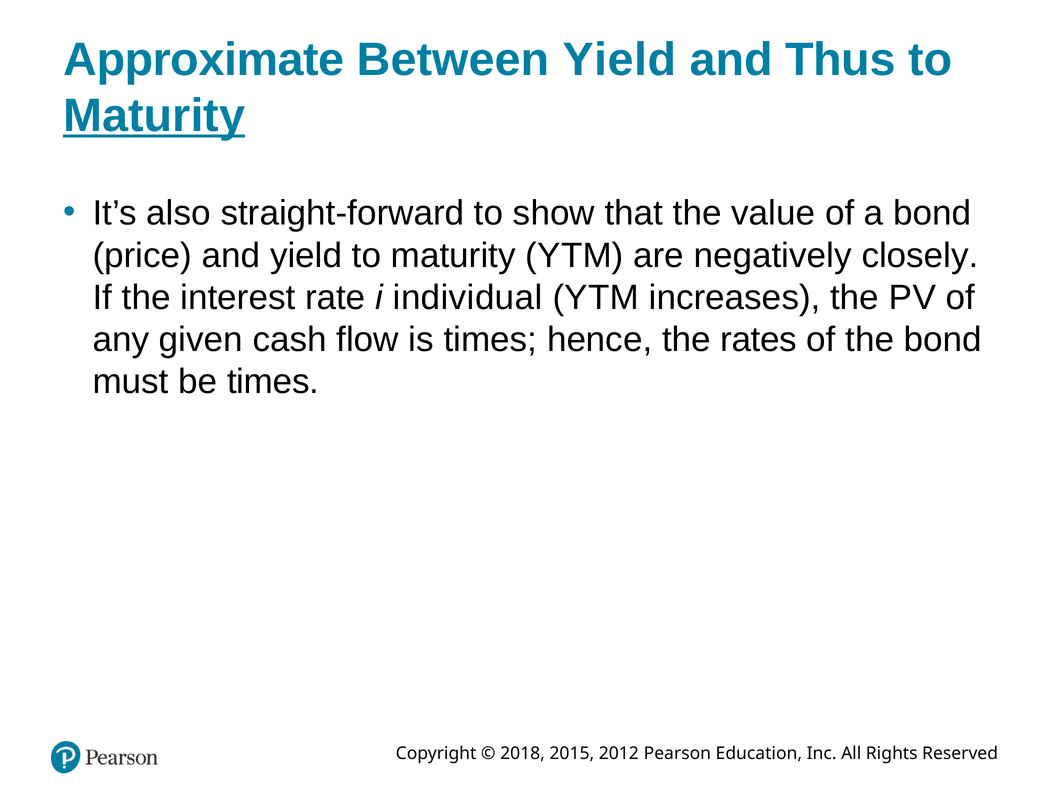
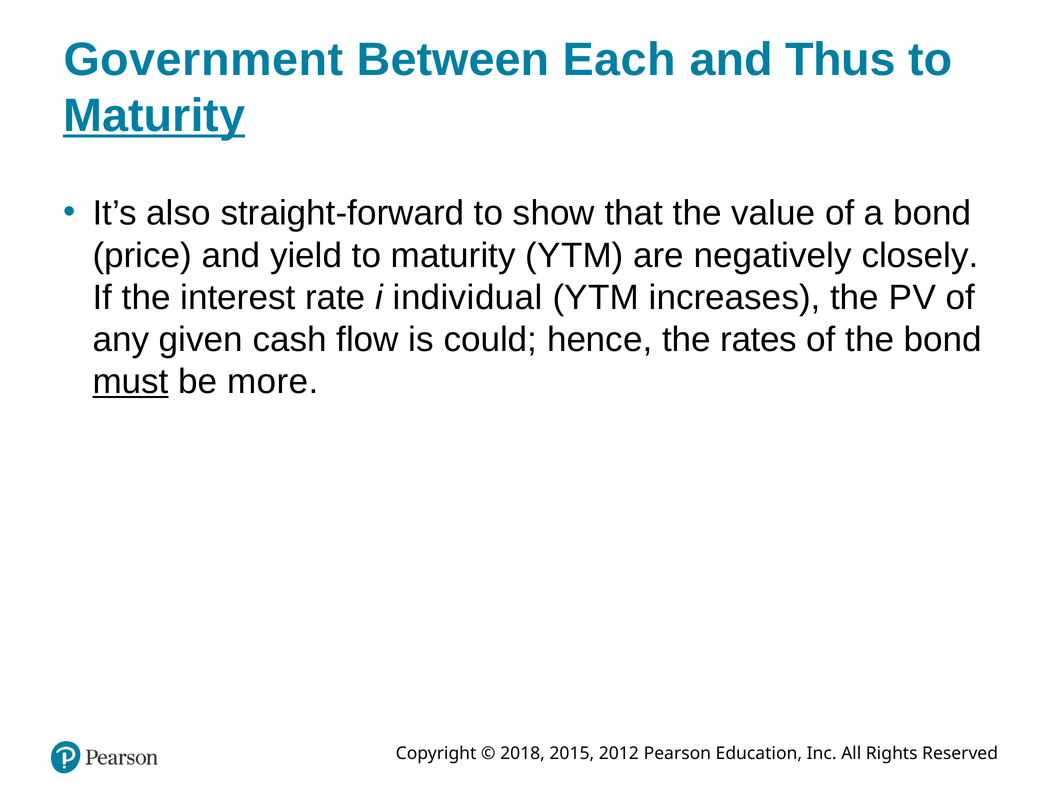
Approximate: Approximate -> Government (203, 60)
Between Yield: Yield -> Each (619, 60)
is times: times -> could (490, 340)
must underline: none -> present (131, 382)
be times: times -> more (273, 382)
